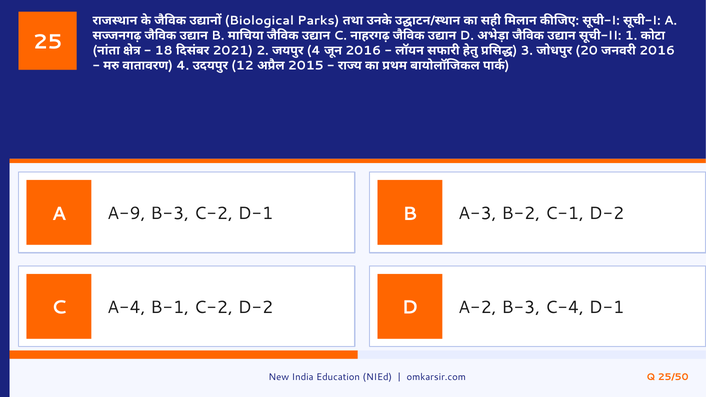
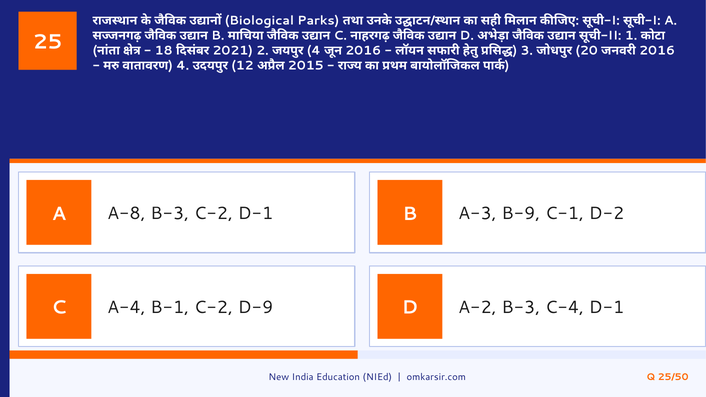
A-9: A-9 -> A-8 (126, 214)
B-2: B-2 -> B-9 (521, 214)
C-2 D-2: D-2 -> D-9 (255, 308)
